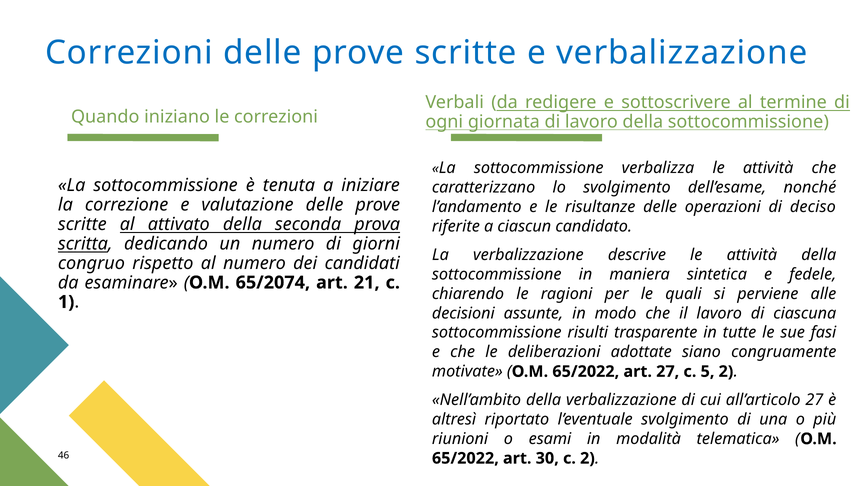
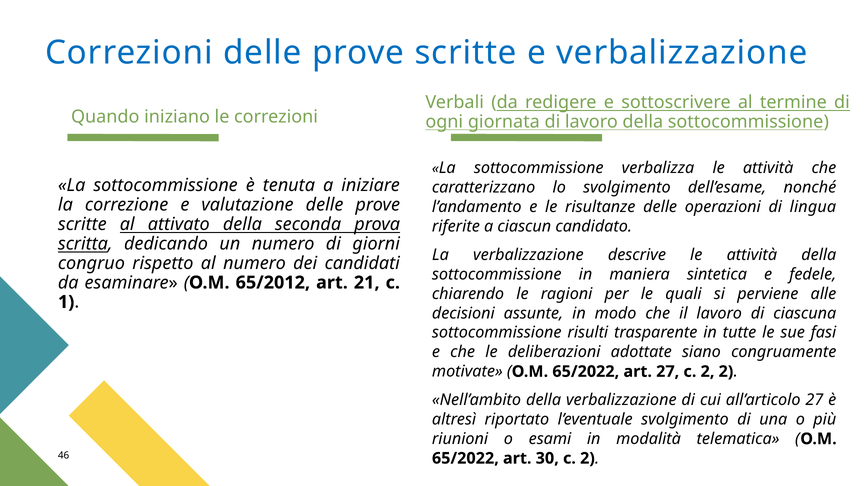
deciso: deciso -> lingua (813, 207)
65/2074: 65/2074 -> 65/2012 (273, 283)
27 c 5: 5 -> 2 (708, 372)
